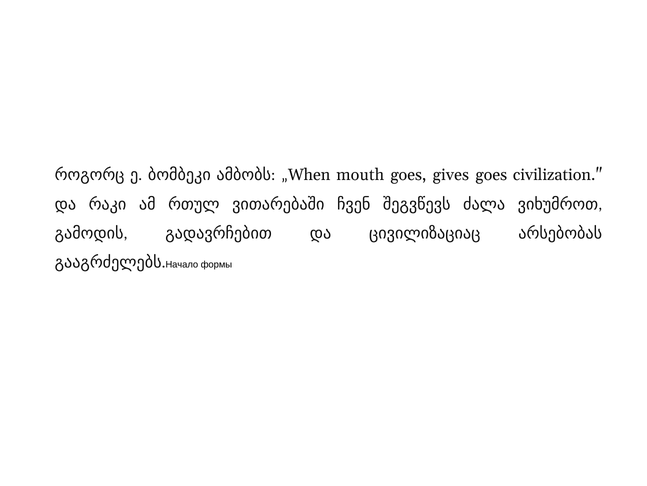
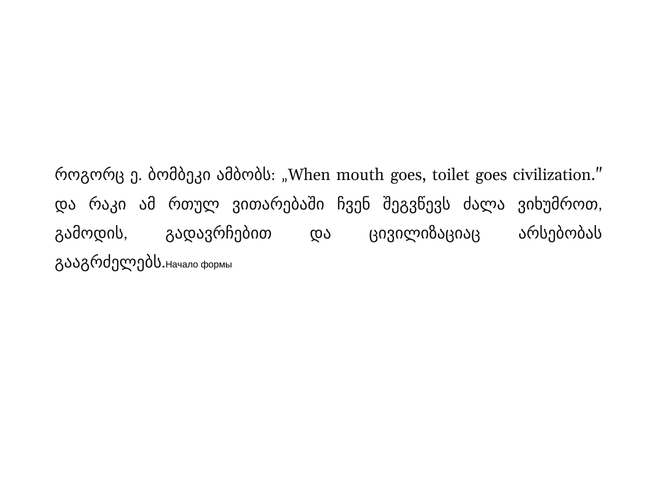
gives: gives -> toilet (451, 175)
